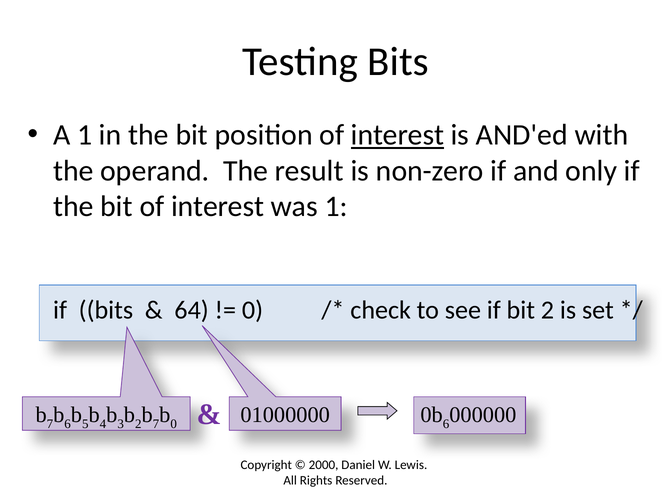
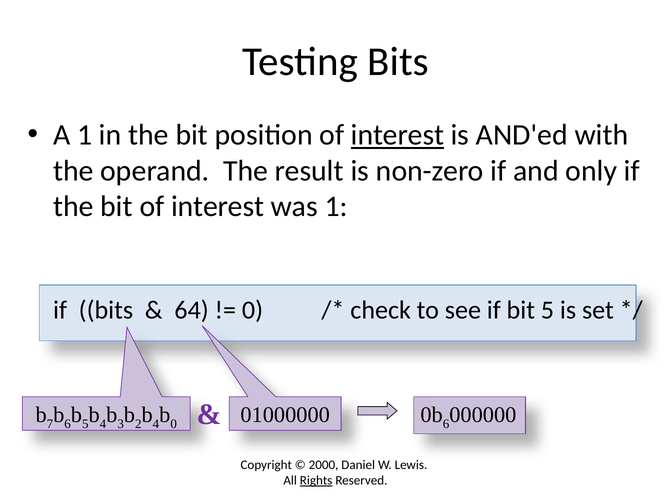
bit 2: 2 -> 5 (547, 311)
7: 7 -> 4 (156, 424)
Rights underline: none -> present (316, 481)
